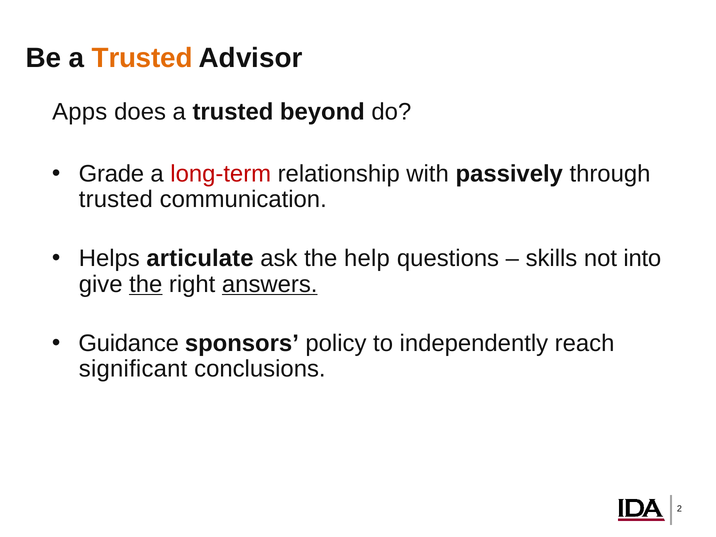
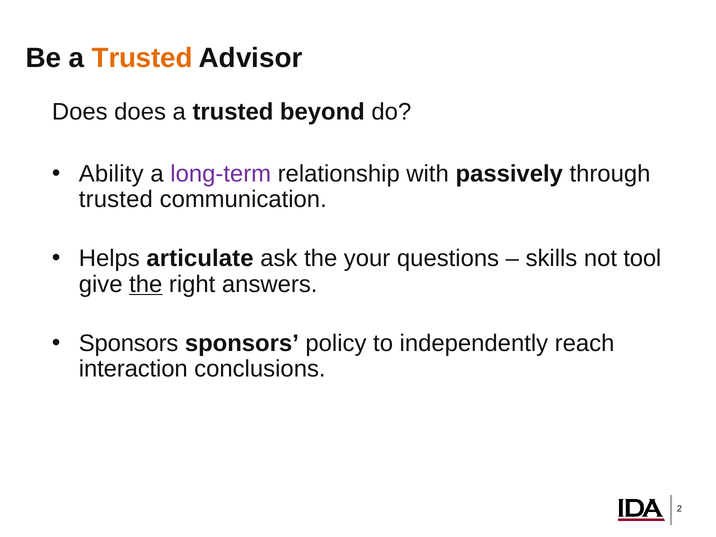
Apps: Apps -> Does (80, 112)
Grade: Grade -> Ability (111, 174)
long-term colour: red -> purple (221, 174)
help: help -> your (367, 258)
into: into -> tool (642, 258)
answers underline: present -> none (270, 284)
Guidance: Guidance -> Sponsors (129, 343)
significant: significant -> interaction (133, 369)
